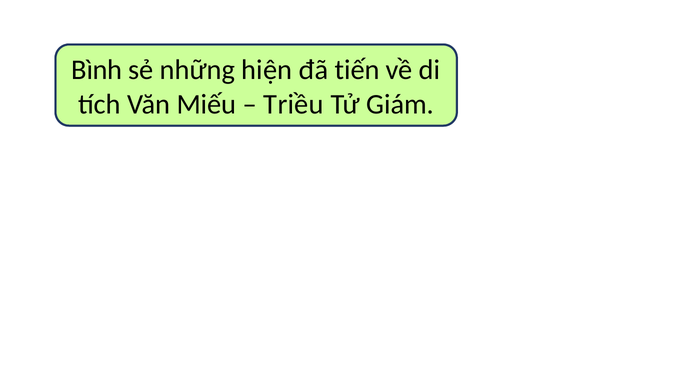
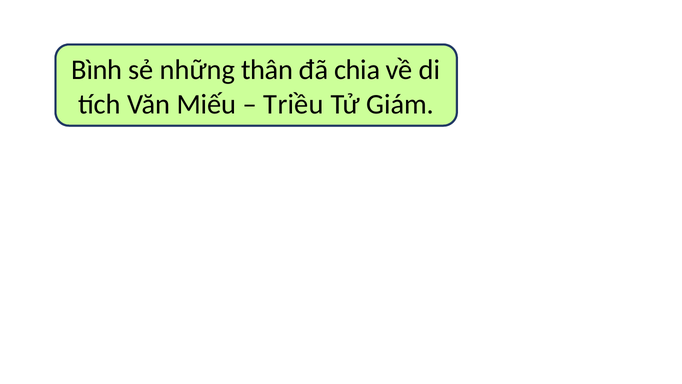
hiện: hiện -> thân (267, 70)
tiến: tiến -> chia (357, 70)
